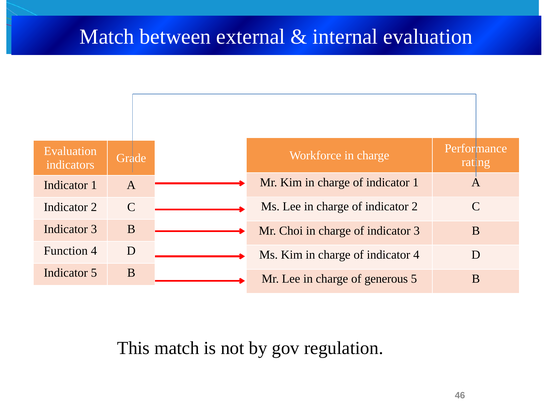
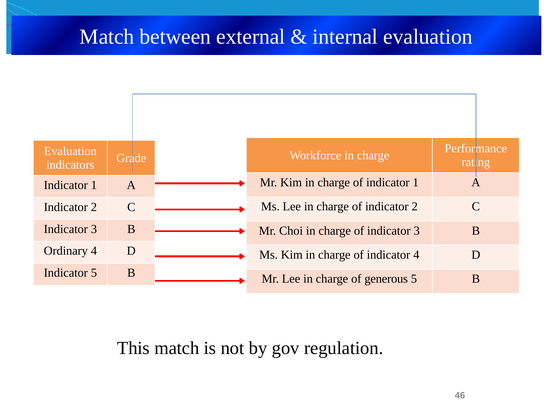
Function: Function -> Ordinary (66, 251)
